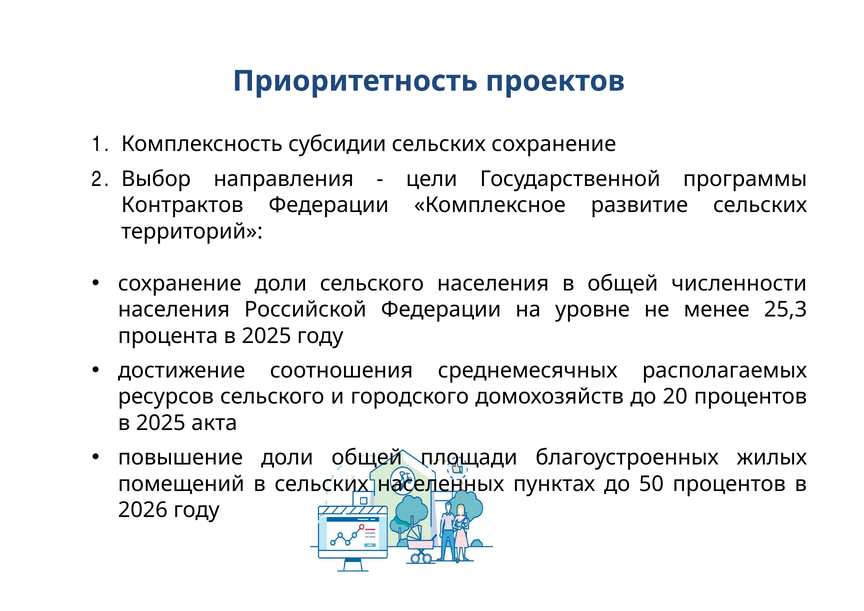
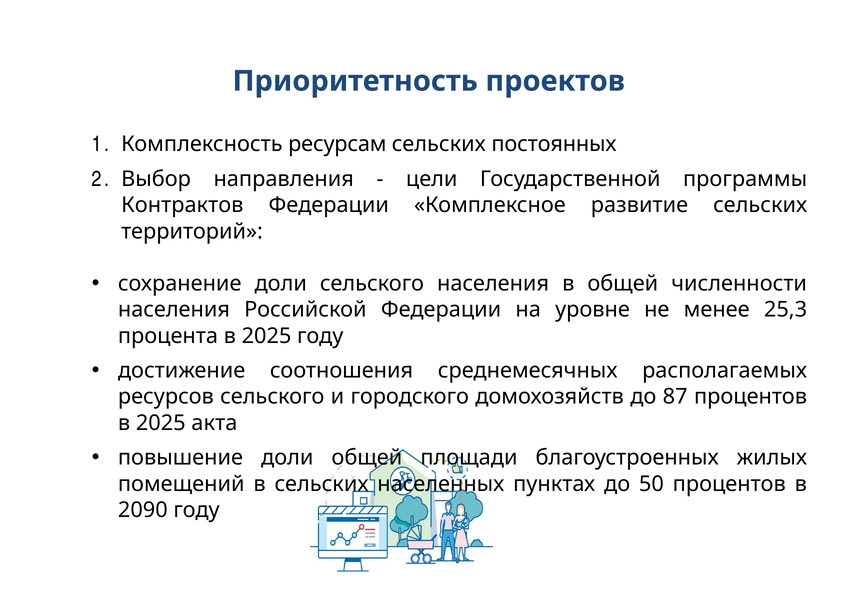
субсидии: субсидии -> ресурсам (337, 144)
сельских сохранение: сохранение -> постоянных (554, 144)
20: 20 -> 87 (675, 397)
2026: 2026 -> 2090 (143, 510)
